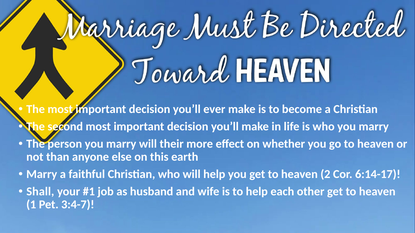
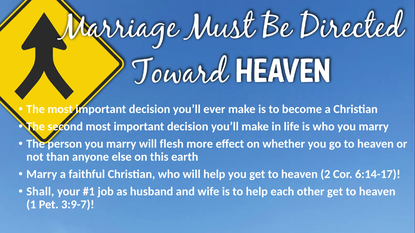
their: their -> flesh (172, 144)
3:4-7: 3:4-7 -> 3:9-7 (78, 205)
